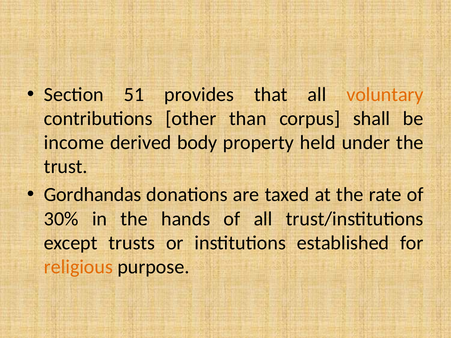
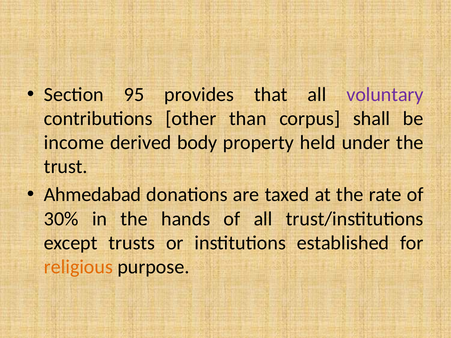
51: 51 -> 95 (134, 95)
voluntary colour: orange -> purple (385, 95)
Gordhandas: Gordhandas -> Ahmedabad (93, 195)
